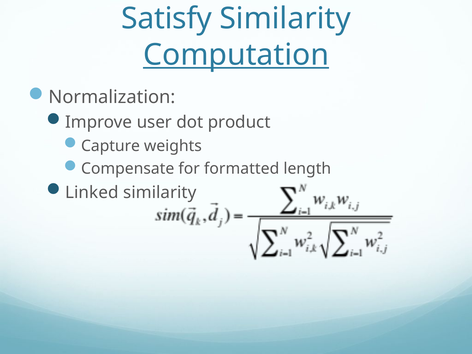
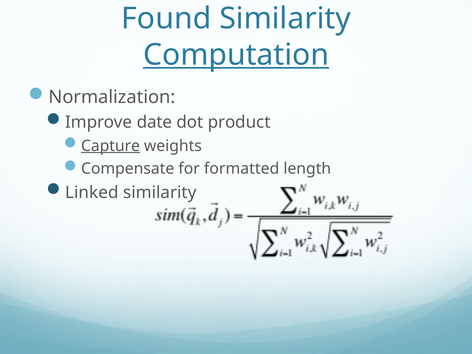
Satisfy: Satisfy -> Found (166, 19)
user: user -> date (154, 122)
Capture underline: none -> present (110, 146)
